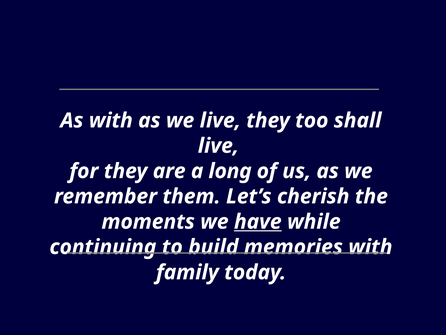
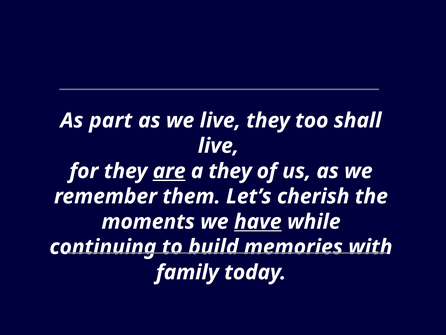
As with: with -> part (111, 120)
are underline: none -> present (169, 171)
a long: long -> they (230, 171)
